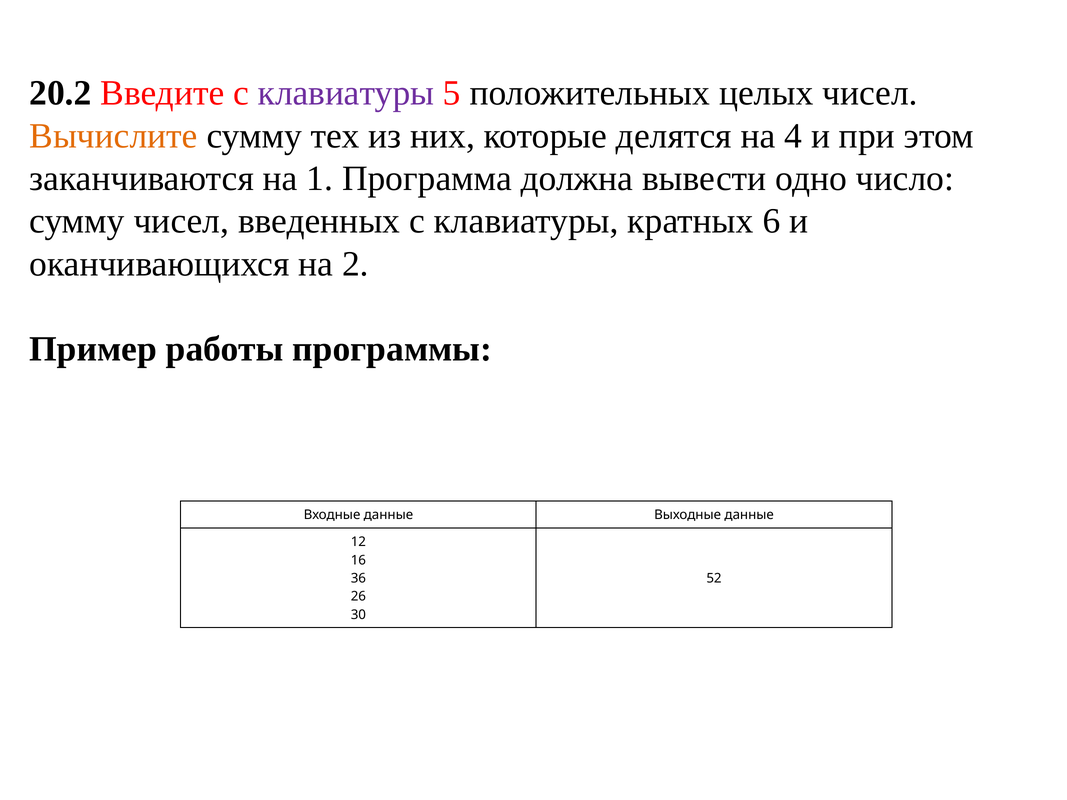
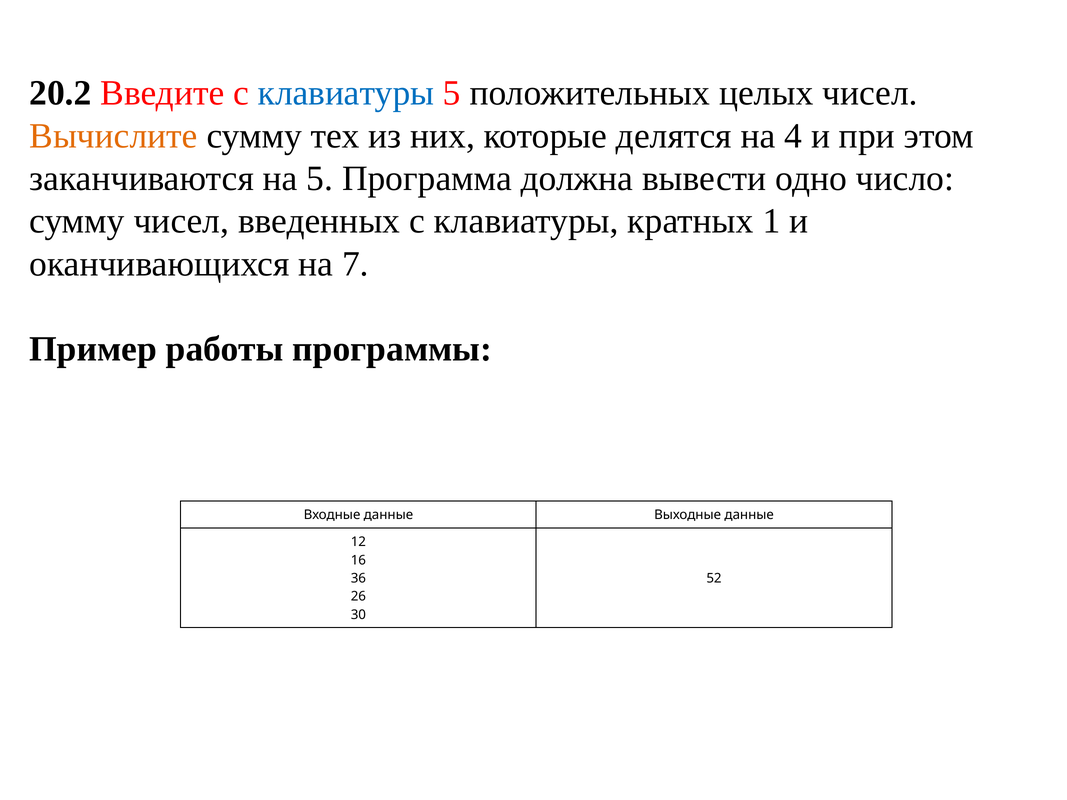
клавиатуры colour: purple -> blue (346, 93)
на 1: 1 -> 5 (320, 179)
6: 6 -> 1 (772, 221)
2: 2 -> 7 (355, 264)
